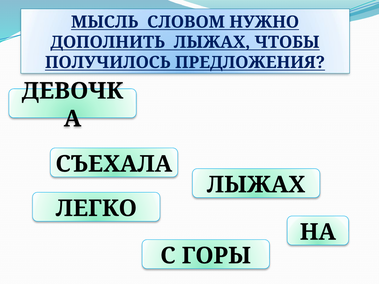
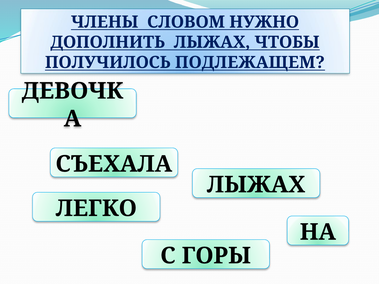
МЫСЛЬ: МЫСЛЬ -> ЧЛЕНЫ (105, 22)
ПРЕДЛОЖЕНИЯ: ПРЕДЛОЖЕНИЯ -> ПОДЛЕЖАЩЕМ (250, 62)
